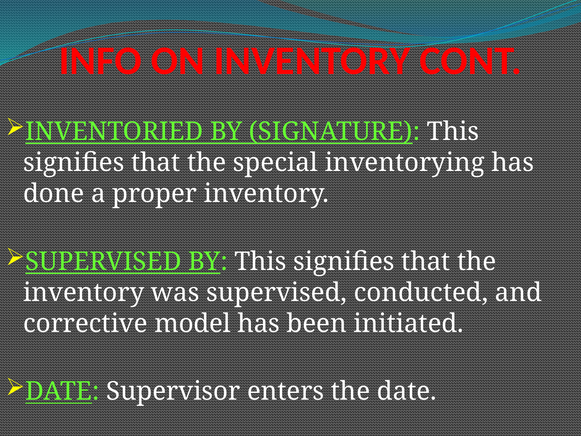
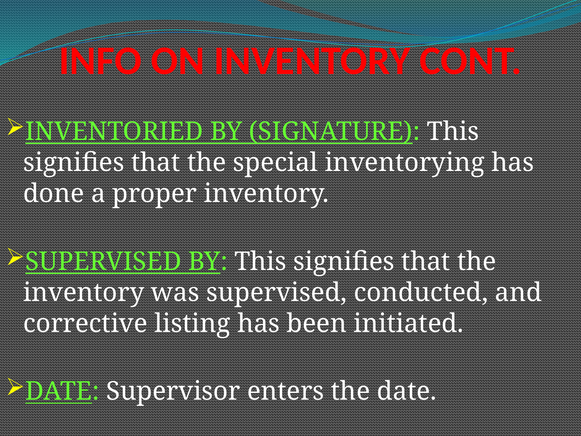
model: model -> listing (192, 323)
